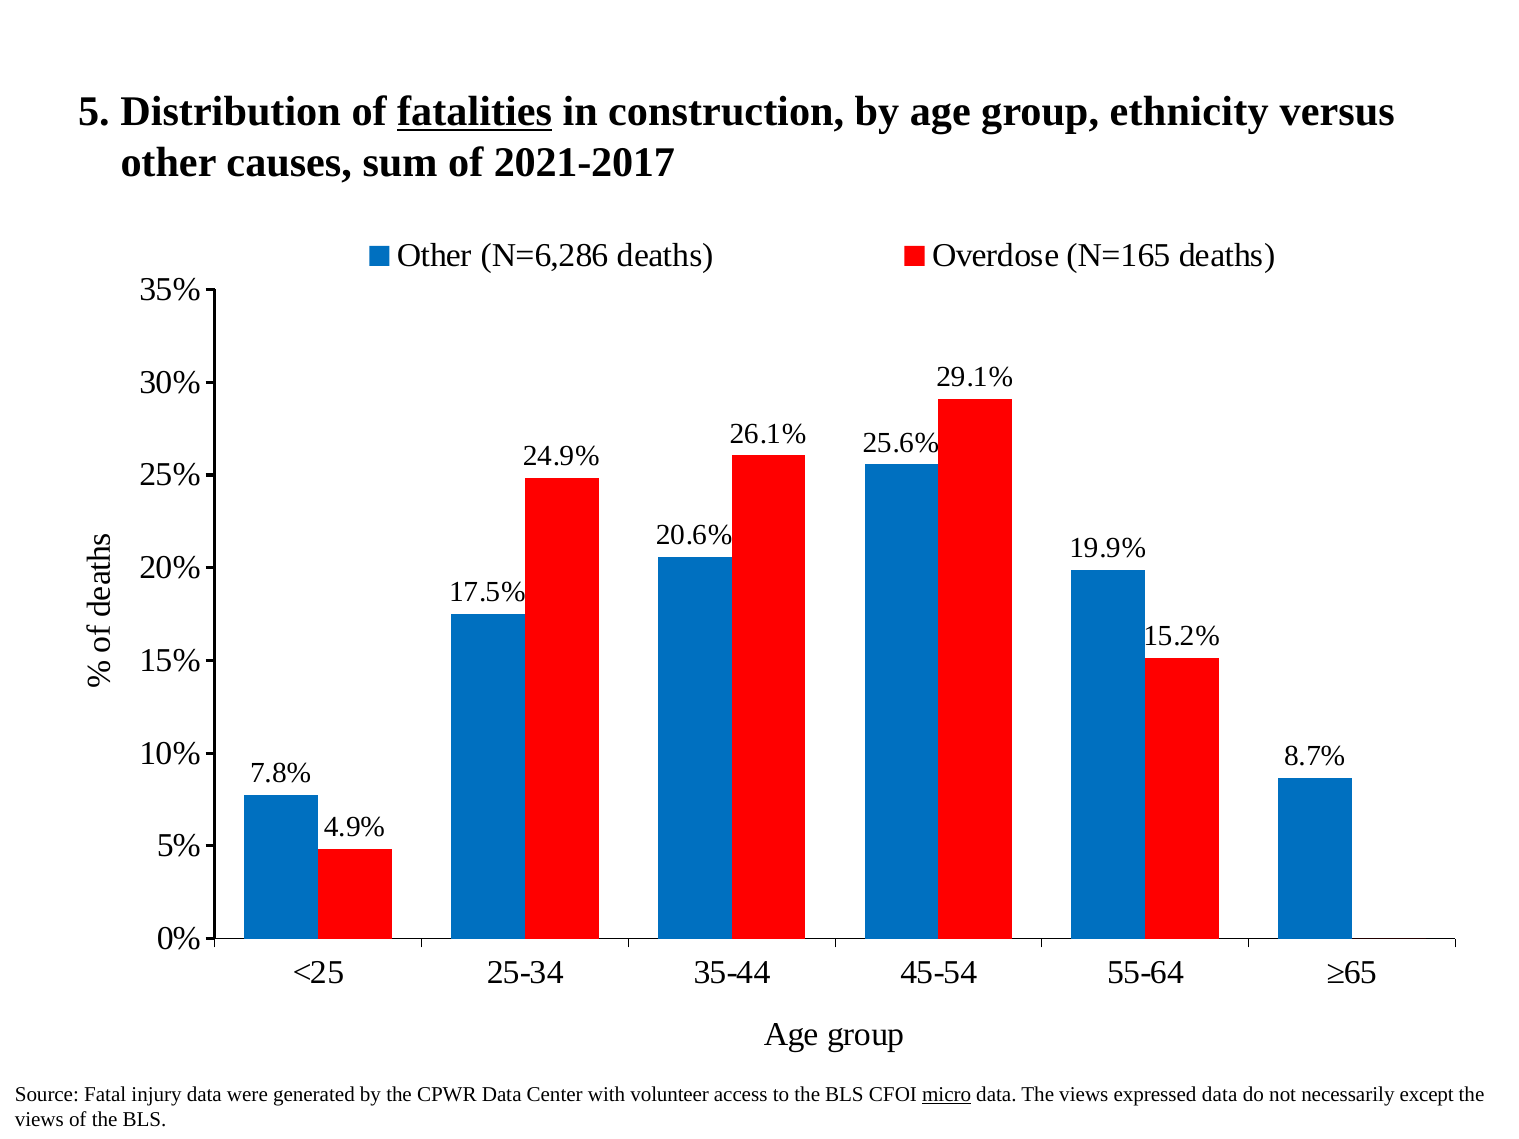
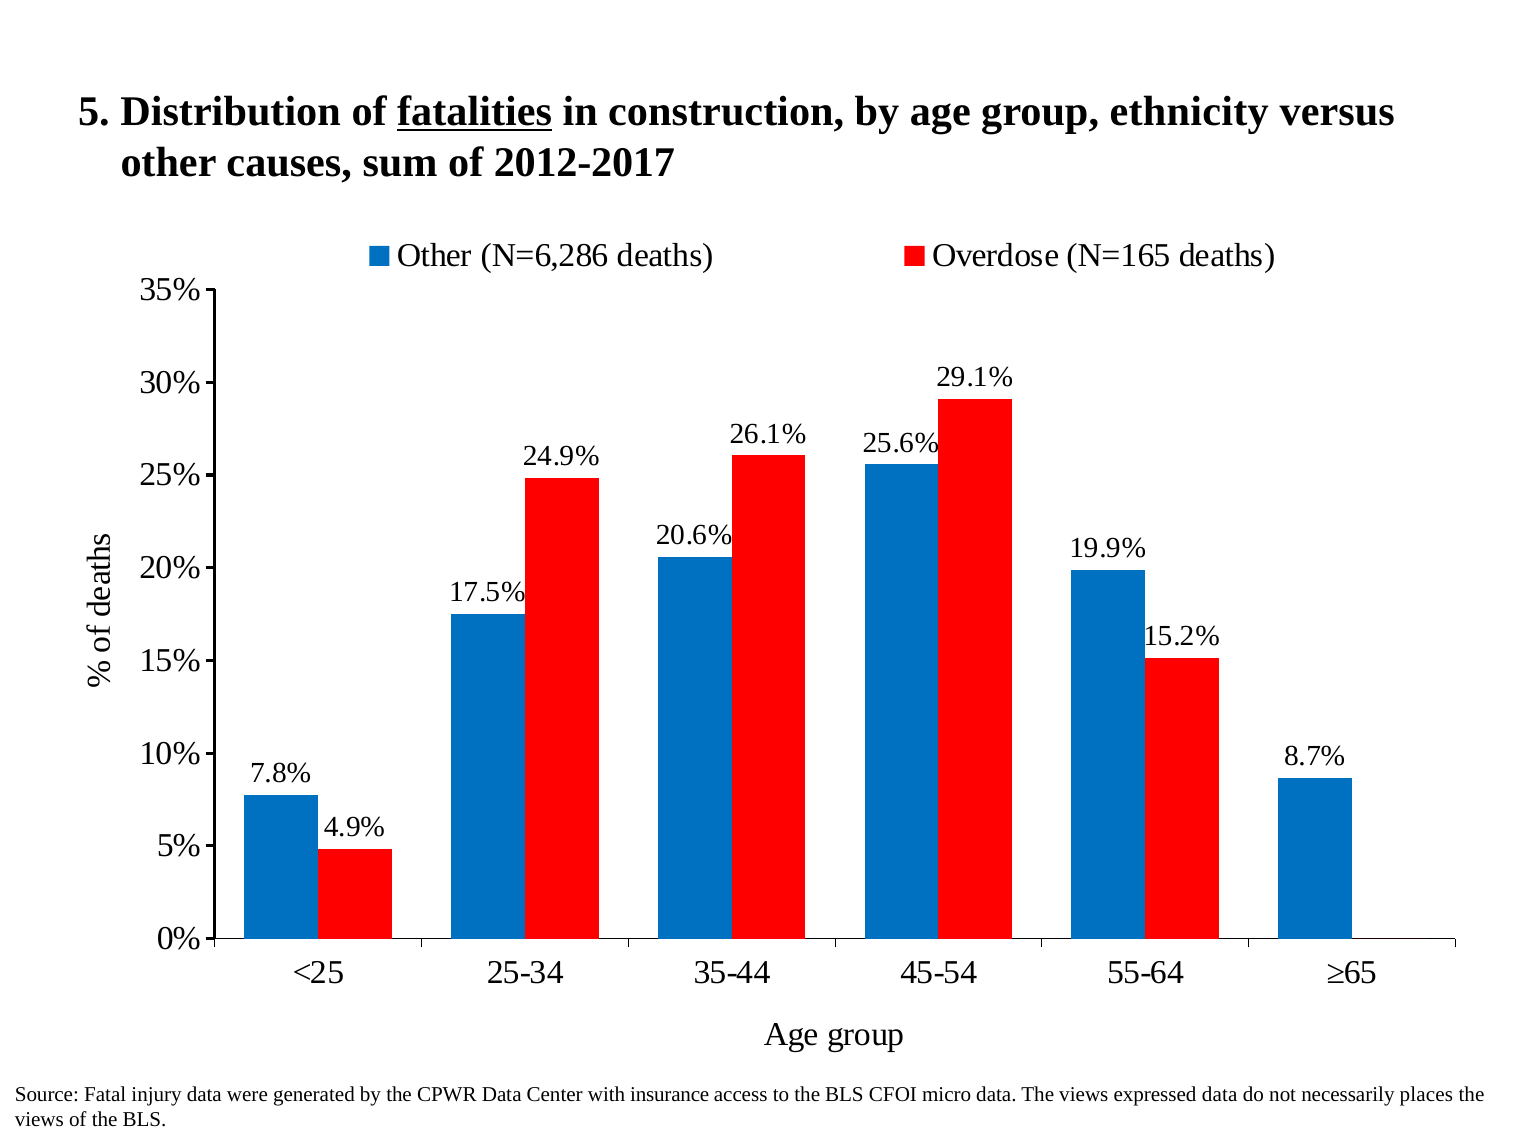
2021-2017: 2021-2017 -> 2012-2017 (584, 162)
volunteer: volunteer -> insurance (670, 1094)
micro underline: present -> none (947, 1094)
except: except -> places (1426, 1094)
